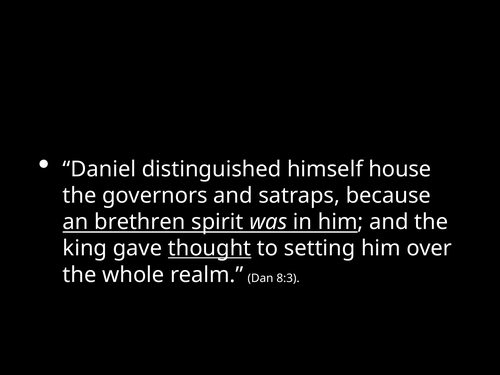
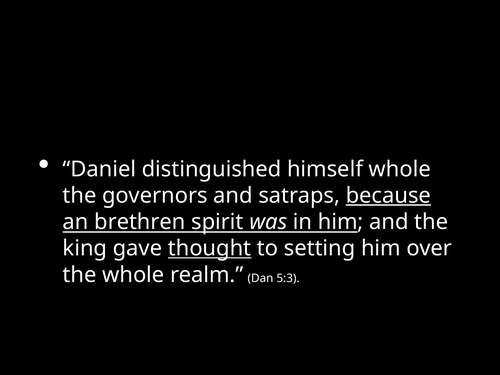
himself house: house -> whole (400, 169)
because underline: none -> present (388, 196)
8:3: 8:3 -> 5:3 (288, 278)
